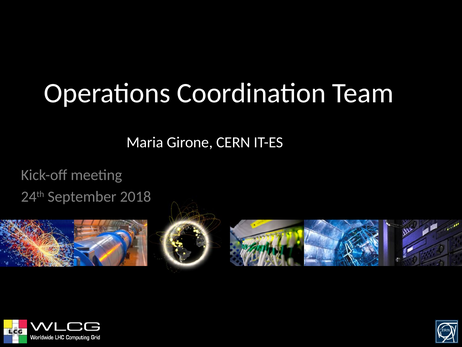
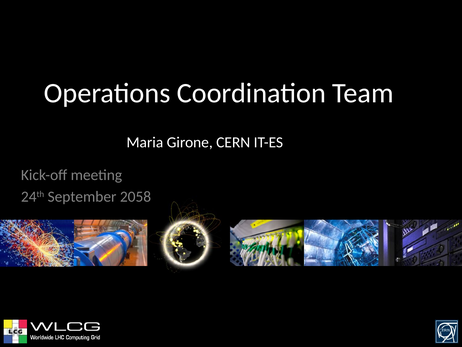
2018: 2018 -> 2058 (136, 197)
